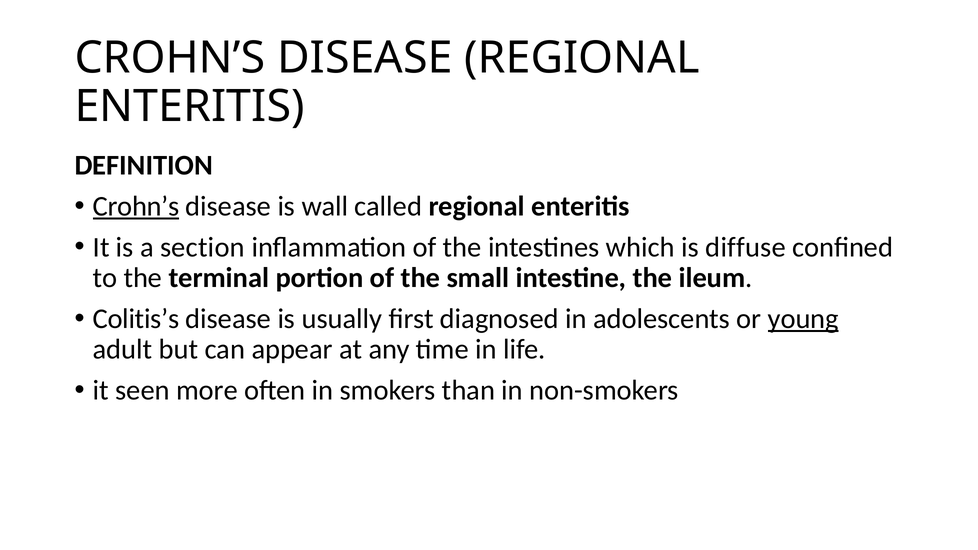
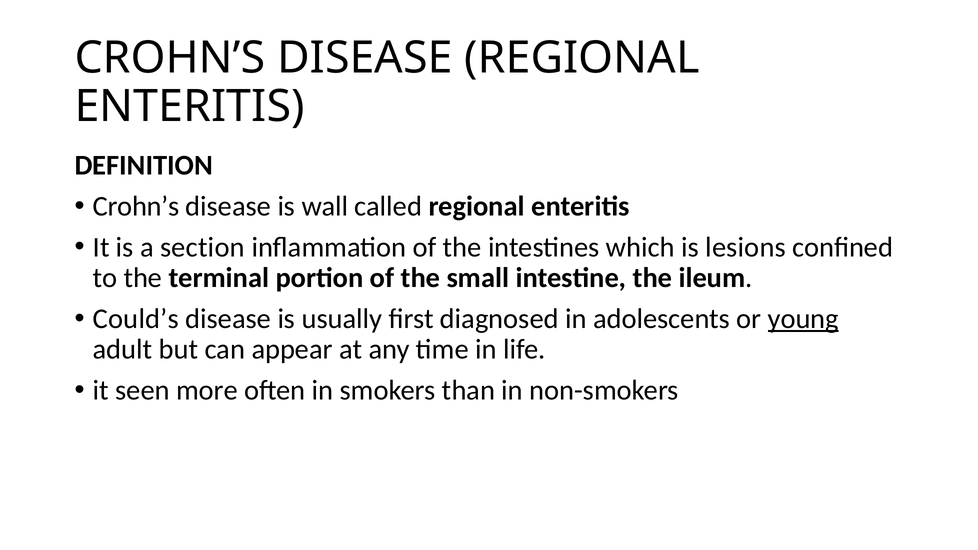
Crohn’s underline: present -> none (136, 206)
diffuse: diffuse -> lesions (746, 247)
Colitis’s: Colitis’s -> Could’s (136, 319)
